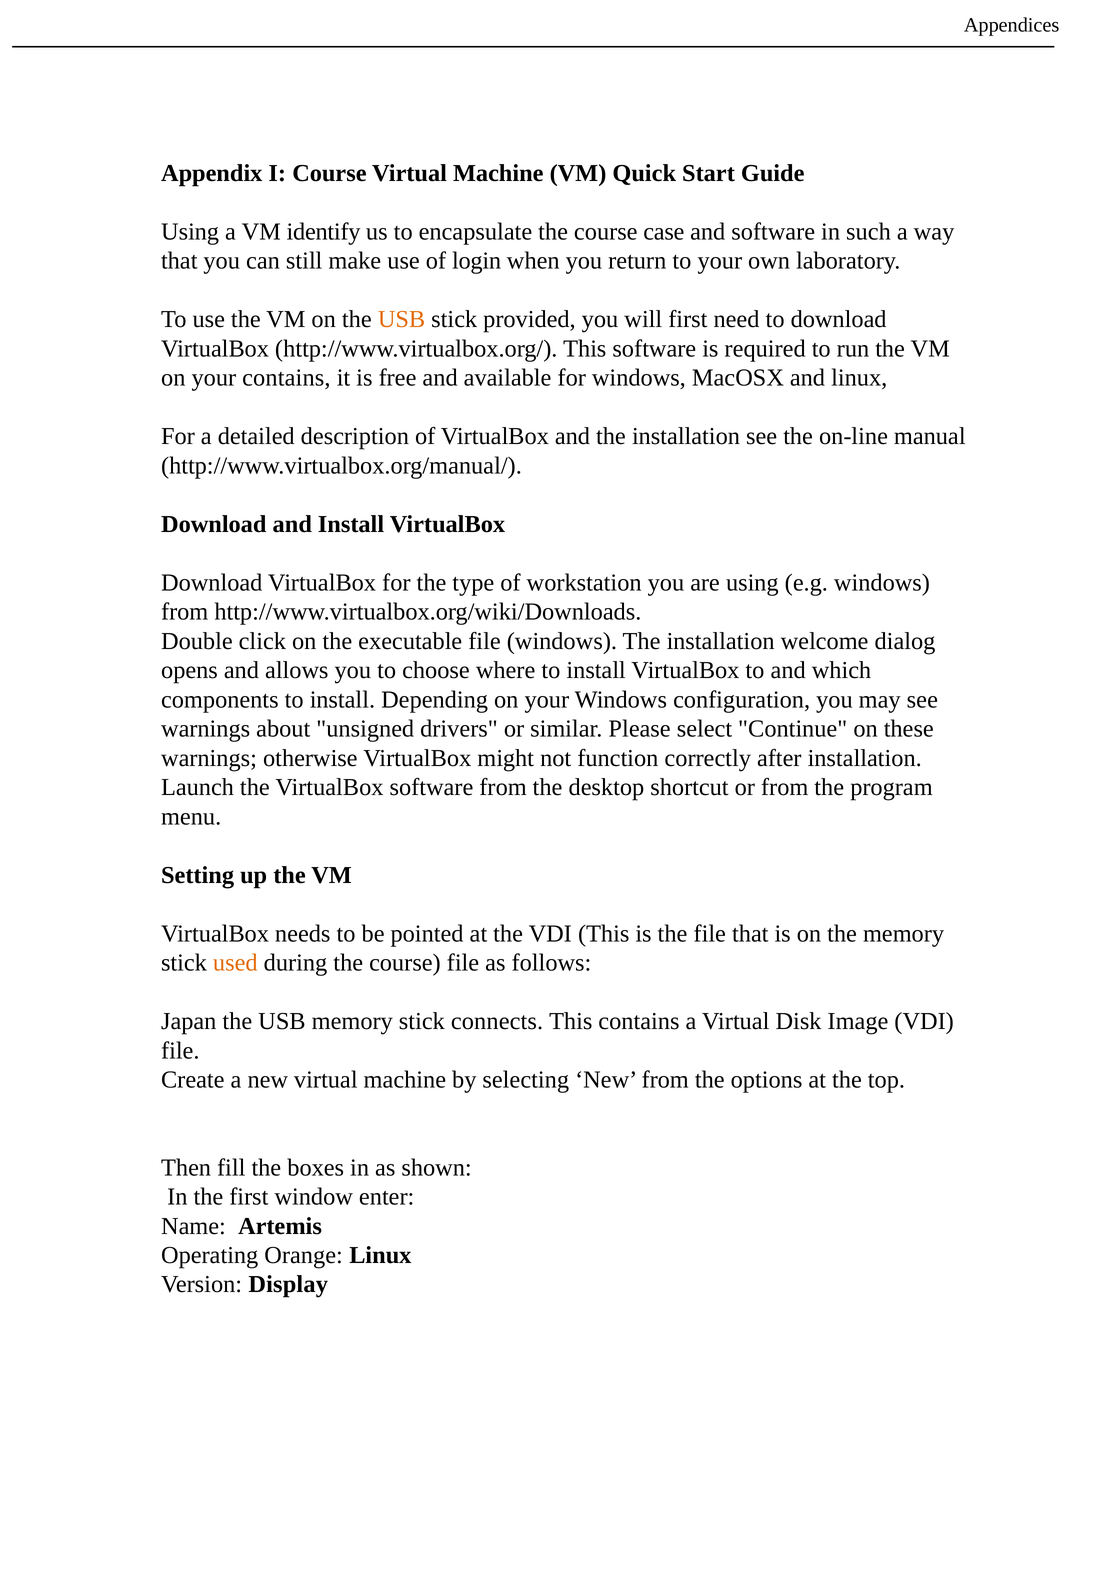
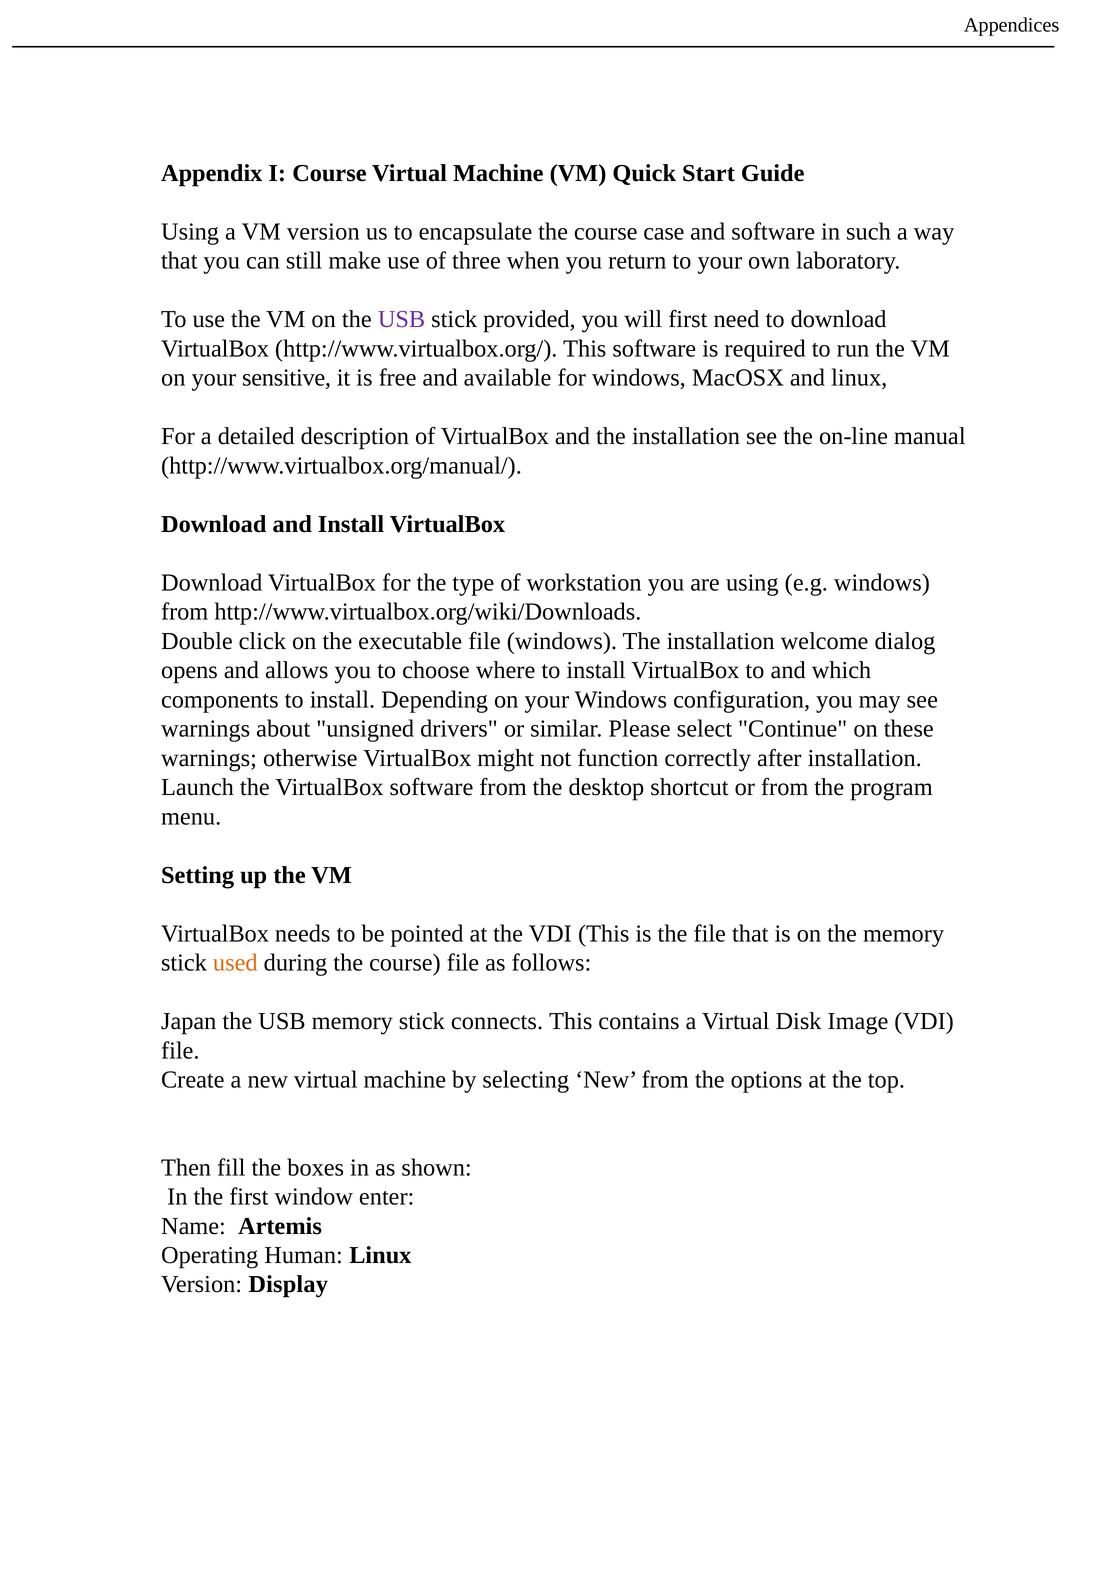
VM identify: identify -> version (323, 232)
login: login -> three (476, 261)
USB colour: orange -> purple (402, 320)
your contains: contains -> sensitive (287, 378)
Orange: Orange -> Human (304, 1256)
